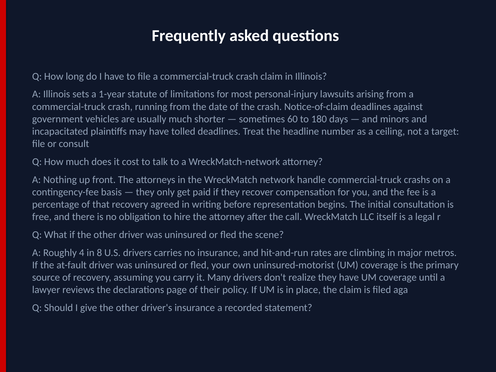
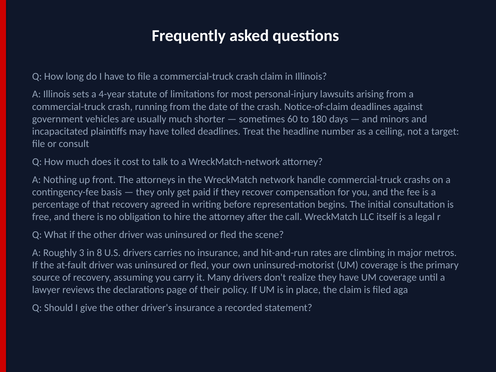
1-year: 1-year -> 4-year (112, 94)
4: 4 -> 3 (82, 253)
